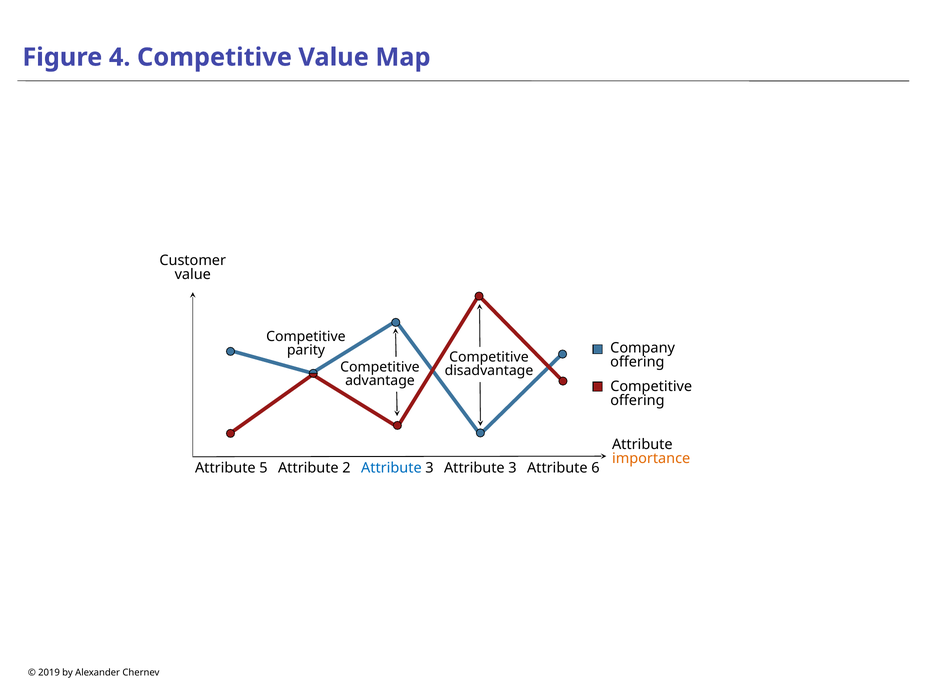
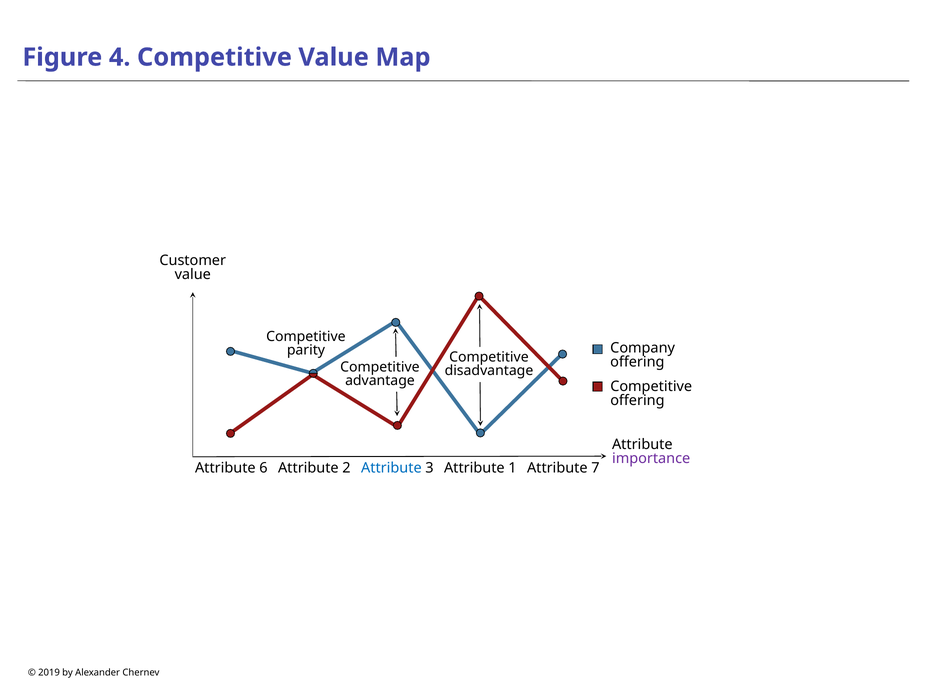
importance colour: orange -> purple (651, 459)
5: 5 -> 6 (263, 468)
3 Attribute 3: 3 -> 1 (512, 468)
6: 6 -> 7 (595, 468)
